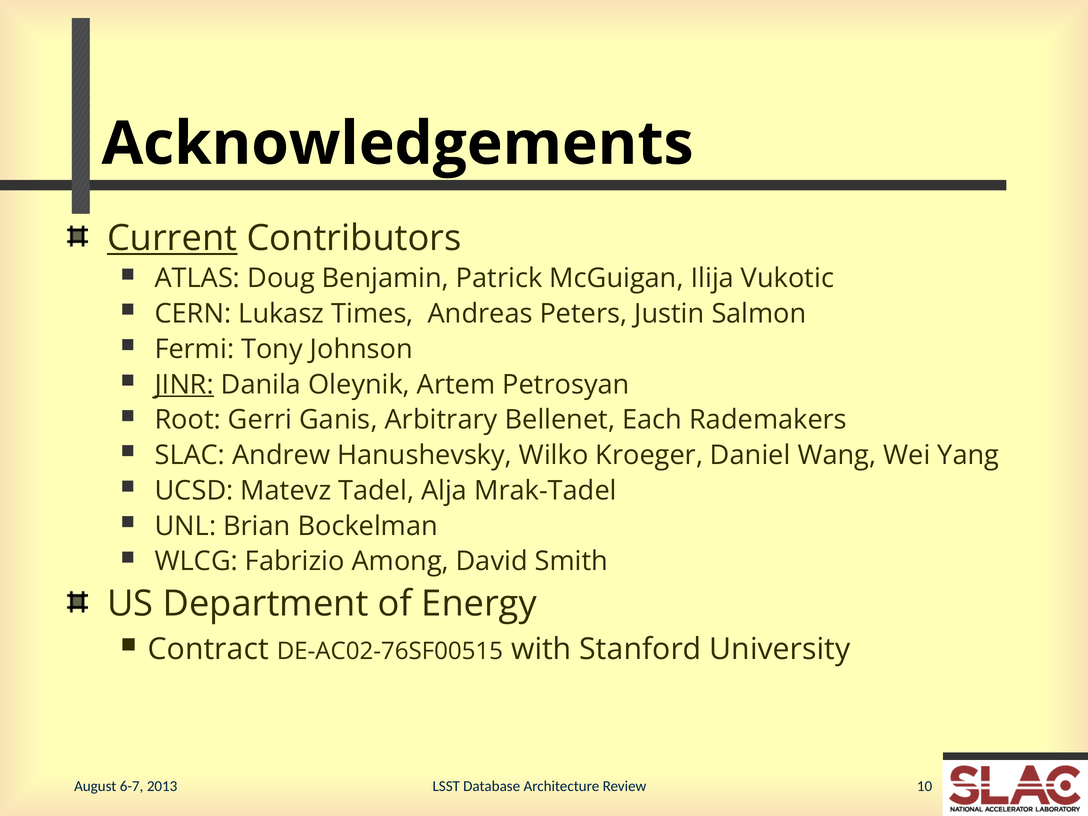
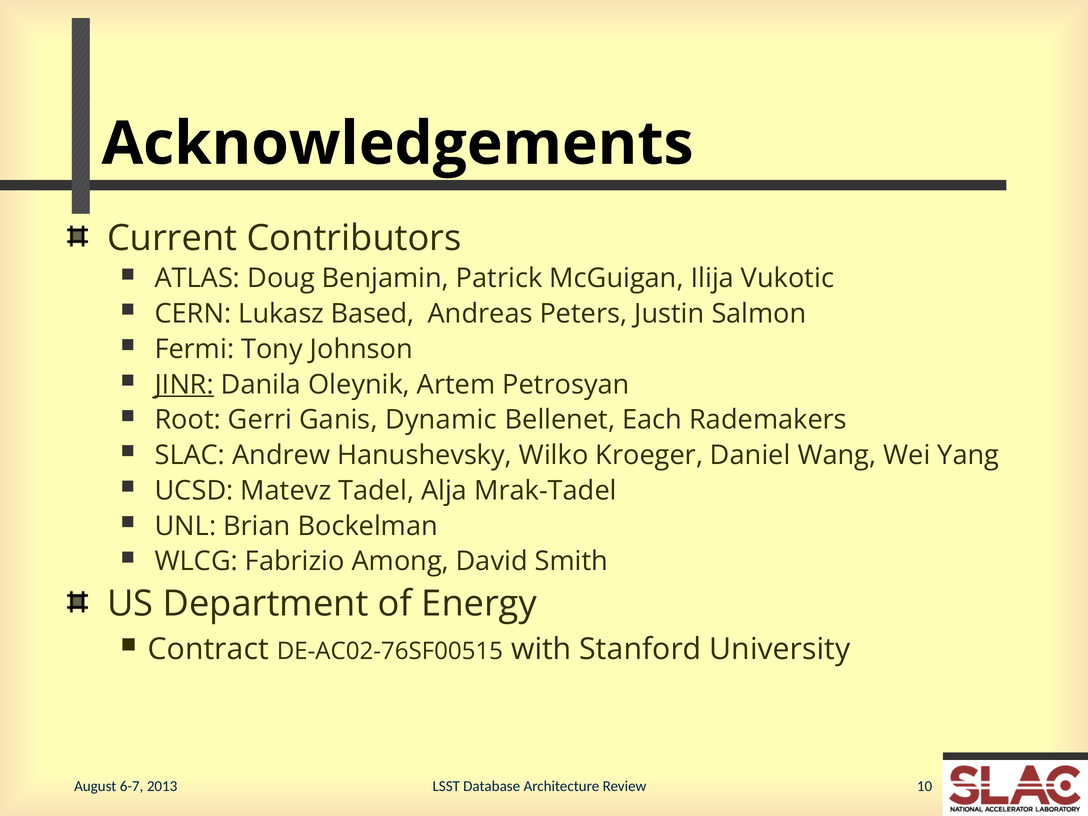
Current underline: present -> none (172, 238)
Times: Times -> Based (372, 314)
Arbitrary: Arbitrary -> Dynamic (441, 420)
